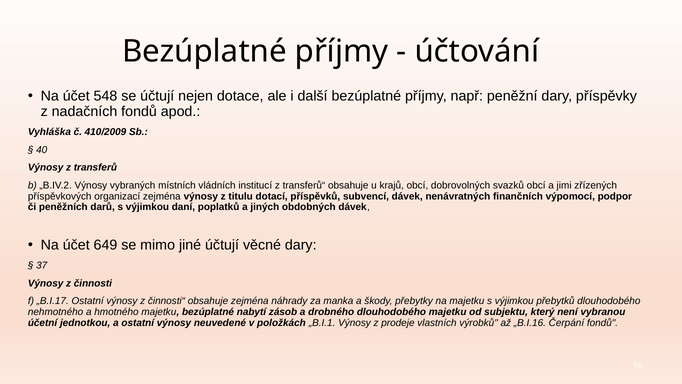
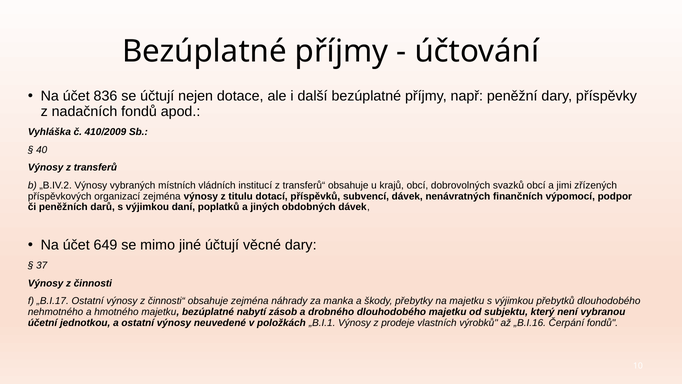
548: 548 -> 836 (105, 96)
